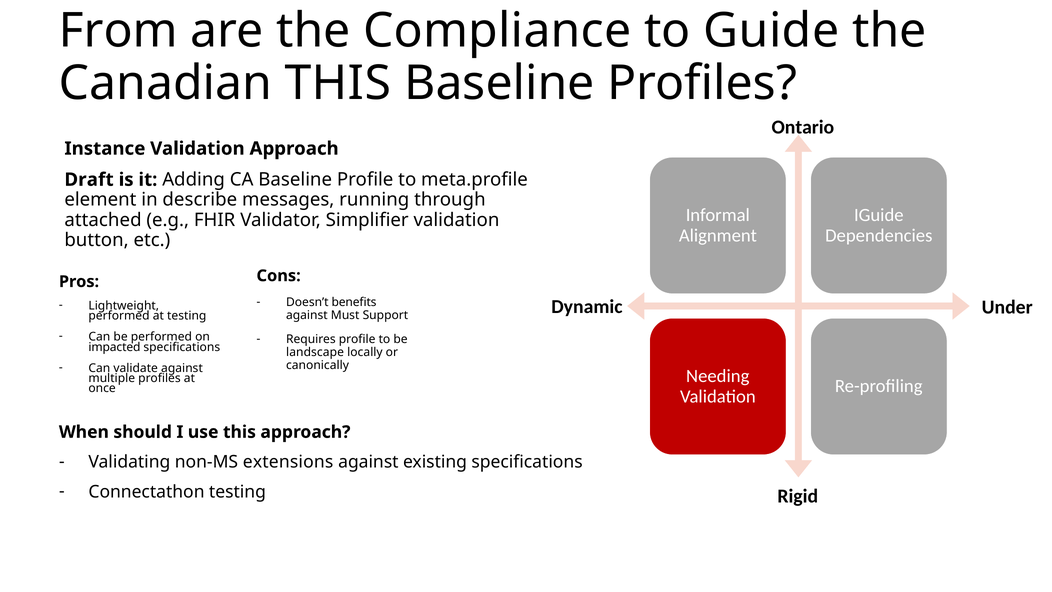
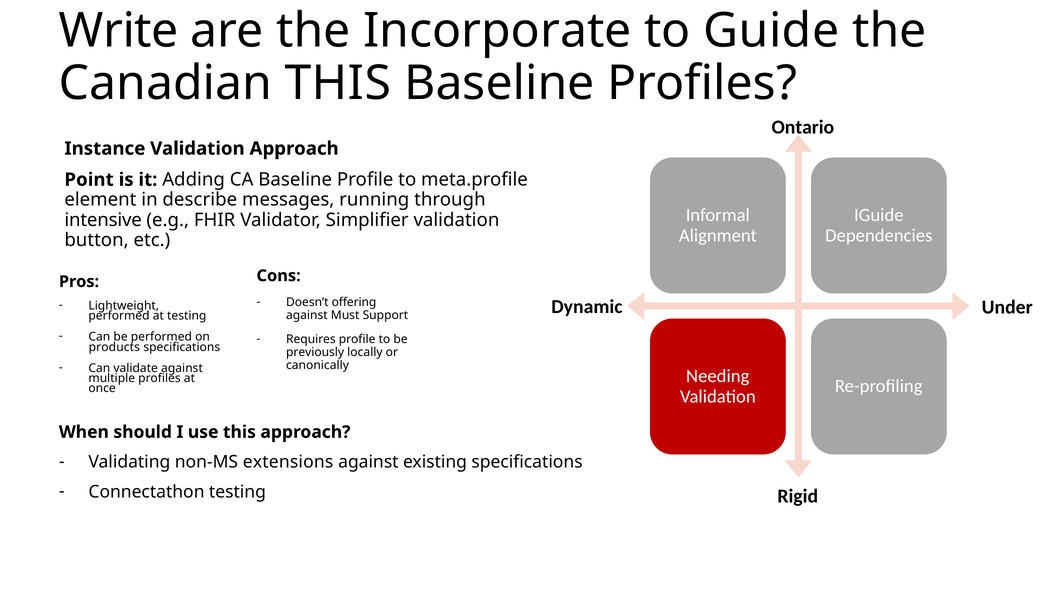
From: From -> Write (119, 31)
Compliance: Compliance -> Incorporate (497, 31)
Draft: Draft -> Point (89, 180)
attached: attached -> intensive (103, 220)
benefits: benefits -> offering (354, 302)
impacted: impacted -> products (114, 347)
landscape: landscape -> previously (315, 352)
